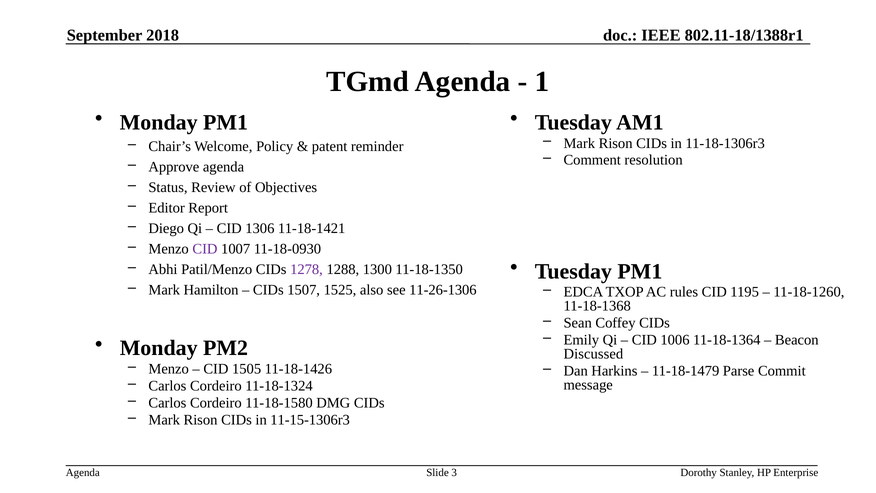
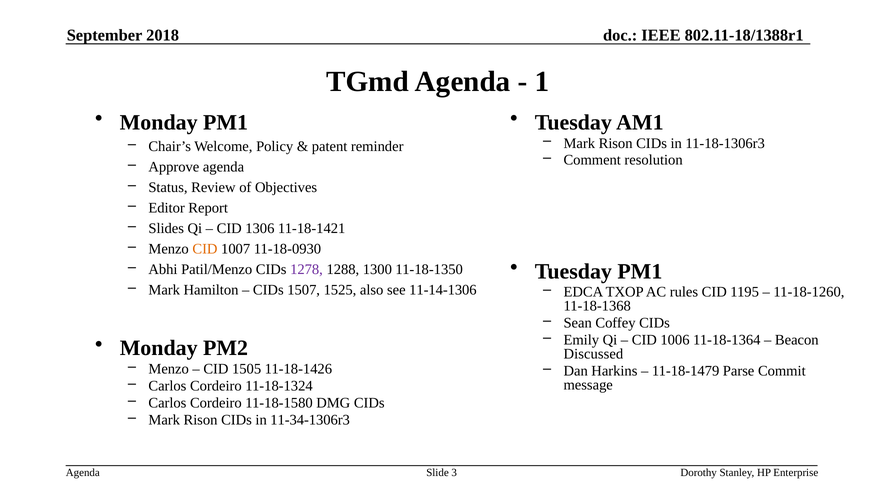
Diego: Diego -> Slides (166, 228)
CID colour: purple -> orange (205, 249)
11-26-1306: 11-26-1306 -> 11-14-1306 (443, 290)
11-15-1306r3: 11-15-1306r3 -> 11-34-1306r3 (310, 420)
